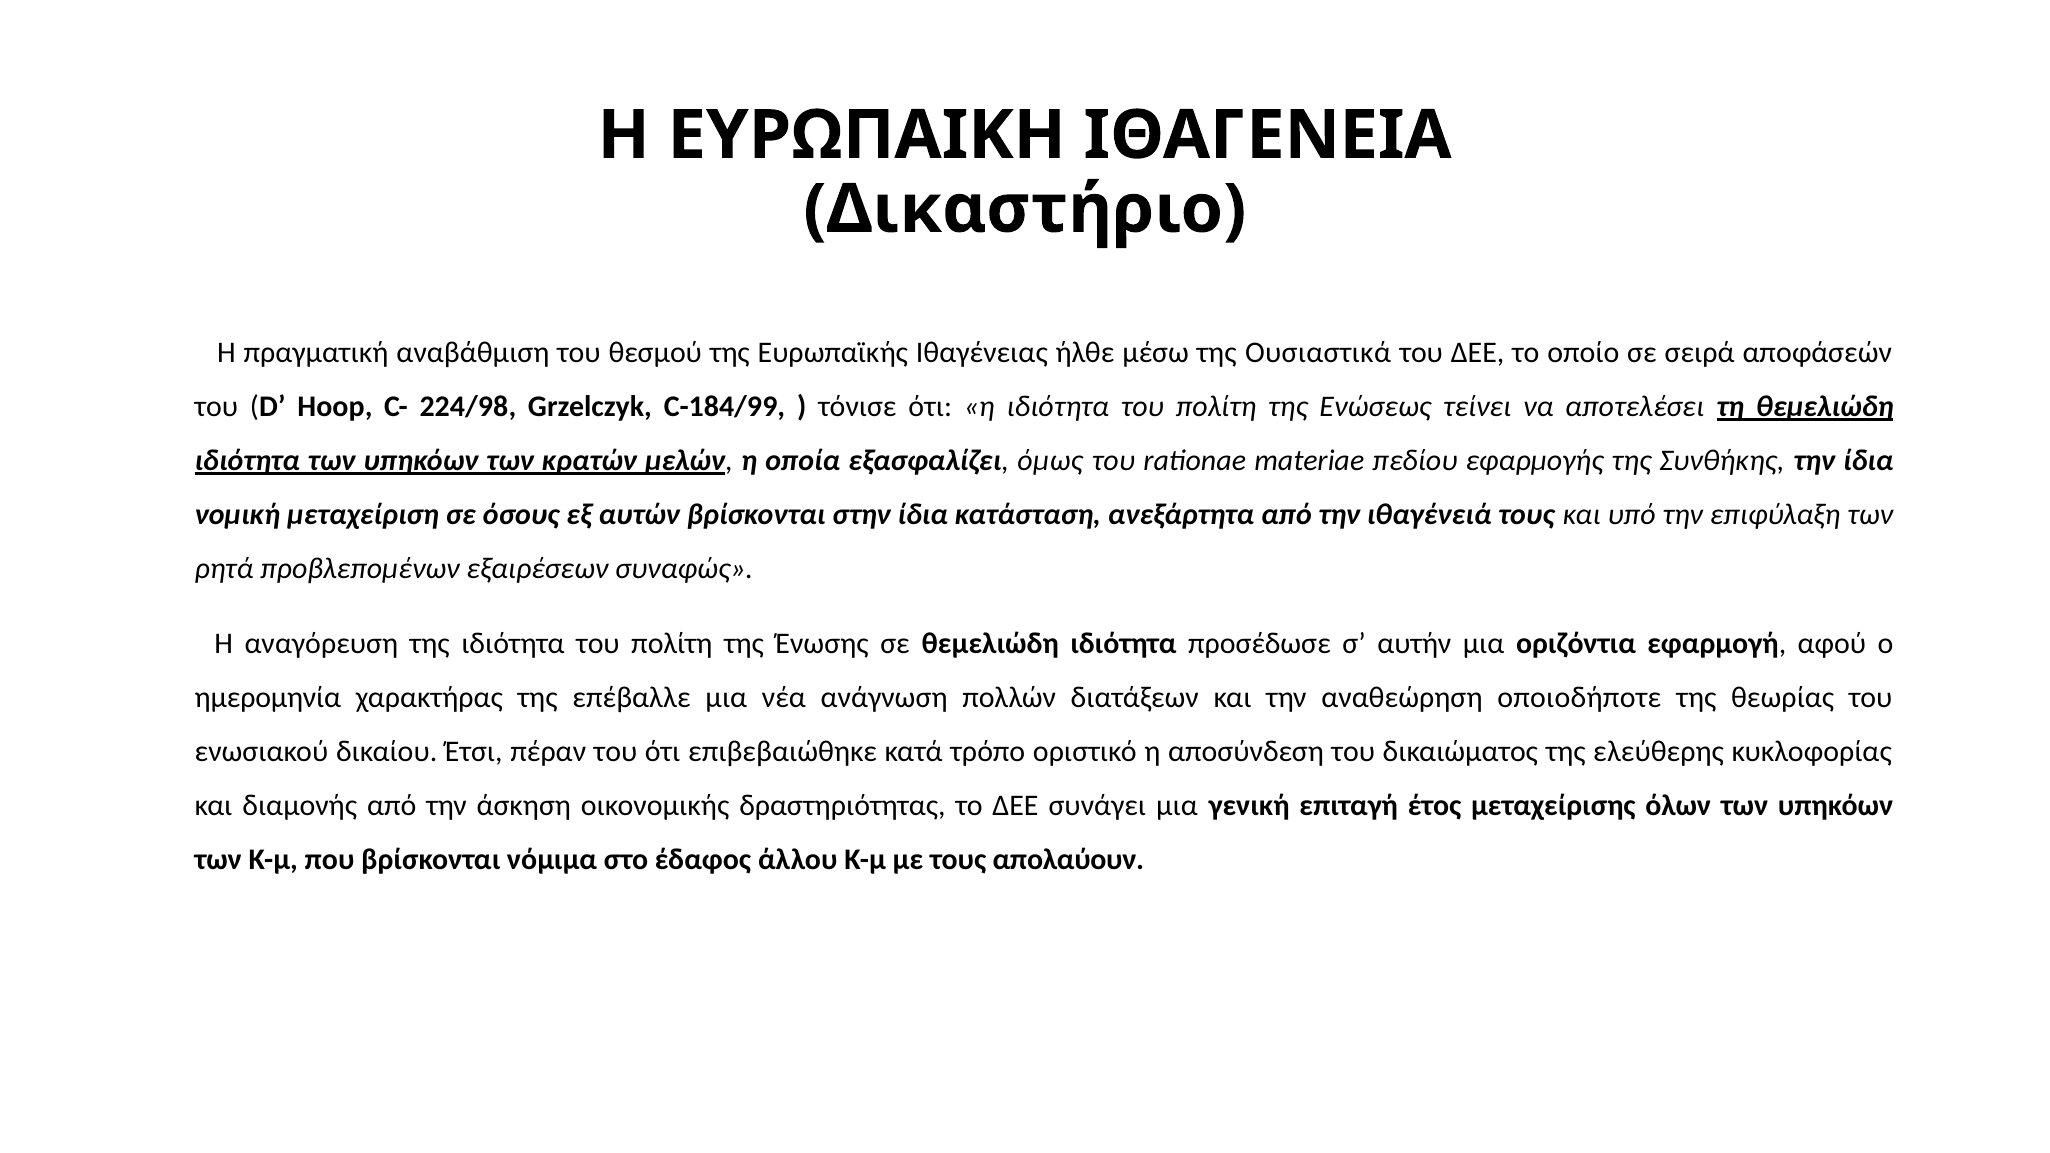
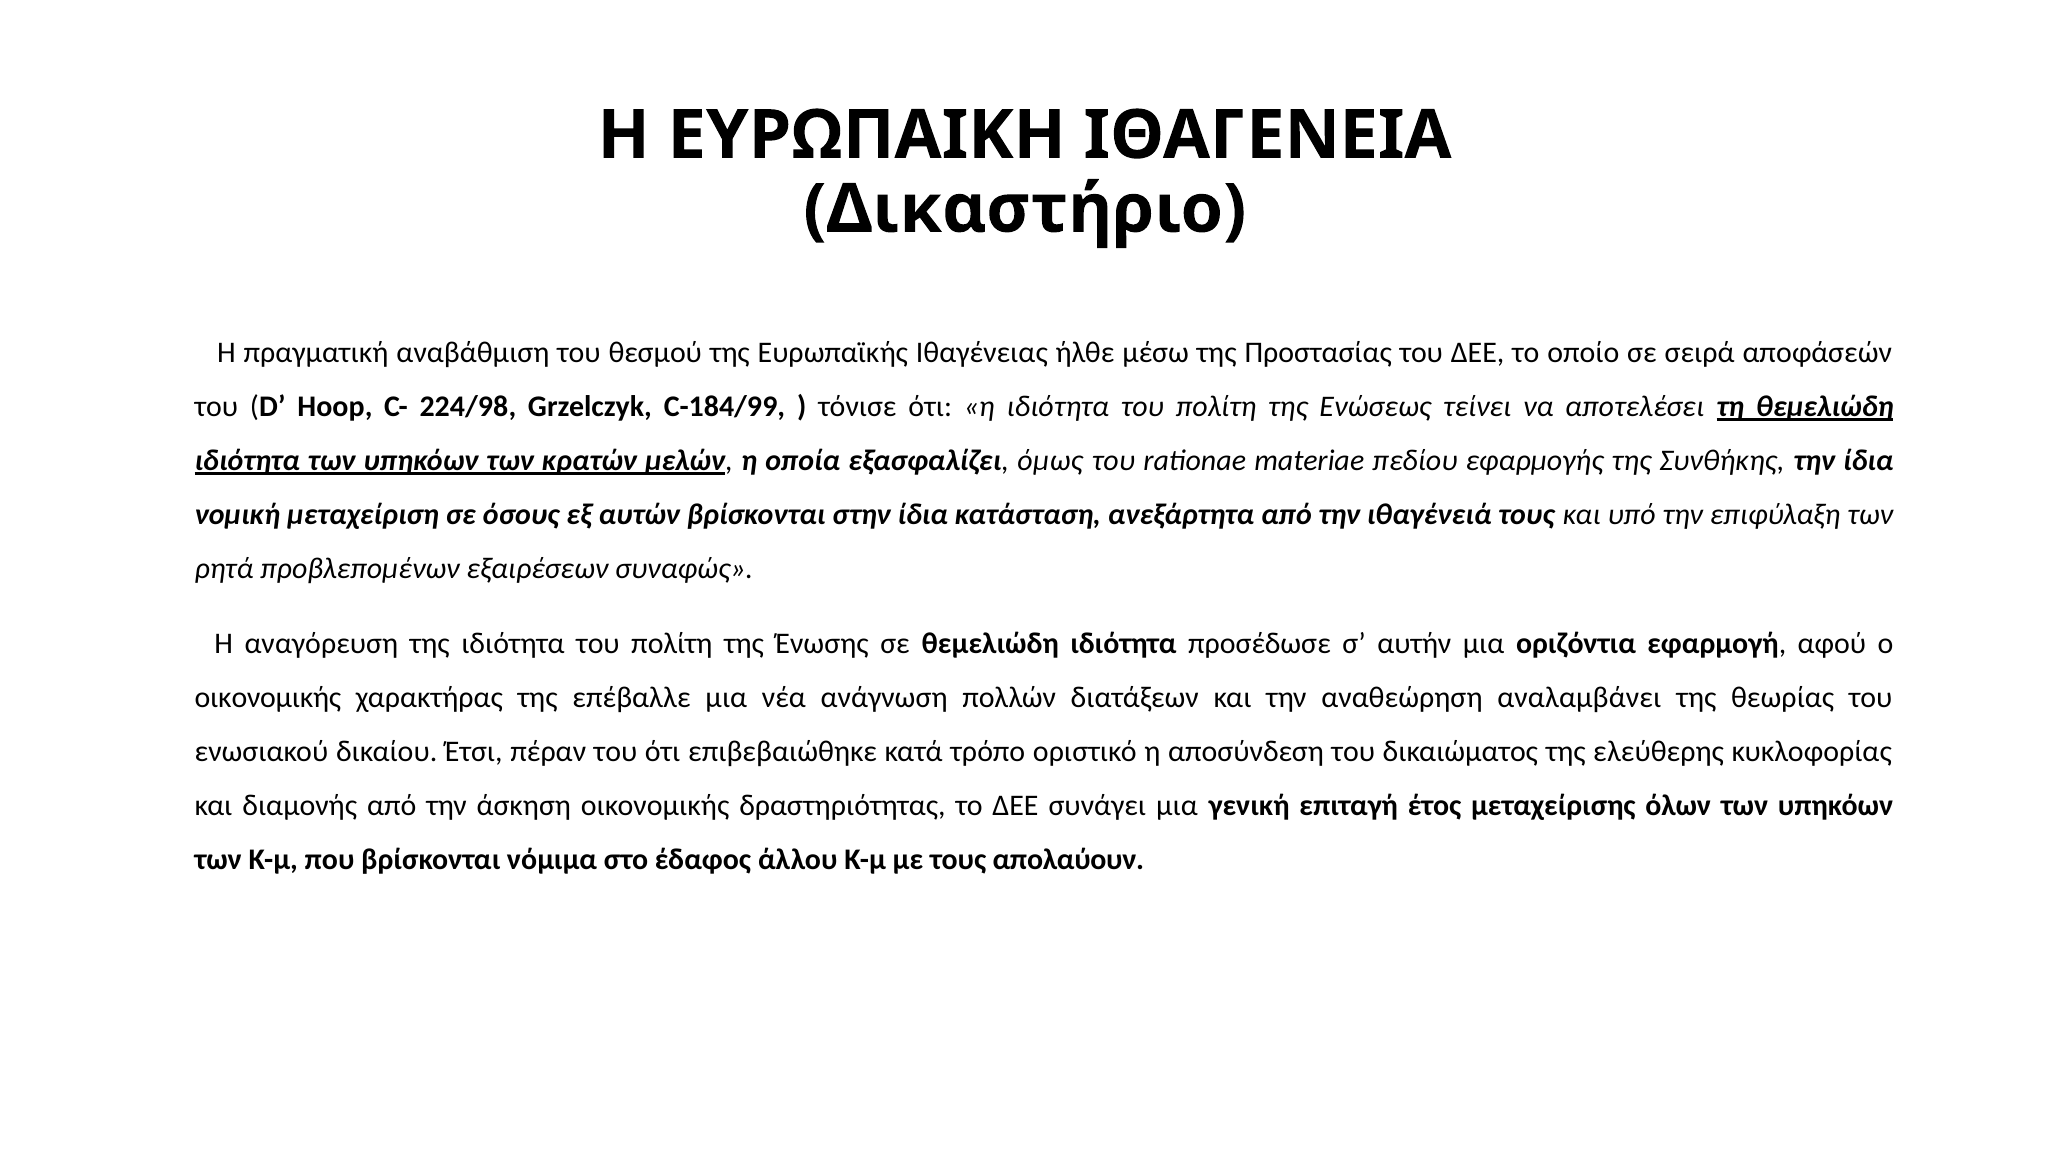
Ουσιαστικά: Ουσιαστικά -> Προστασίας (1318, 353)
ημερομηνία: ημερομηνία -> οικονομικής (268, 698)
οποιοδήποτε: οποιοδήποτε -> αναλαμβάνει (1579, 698)
